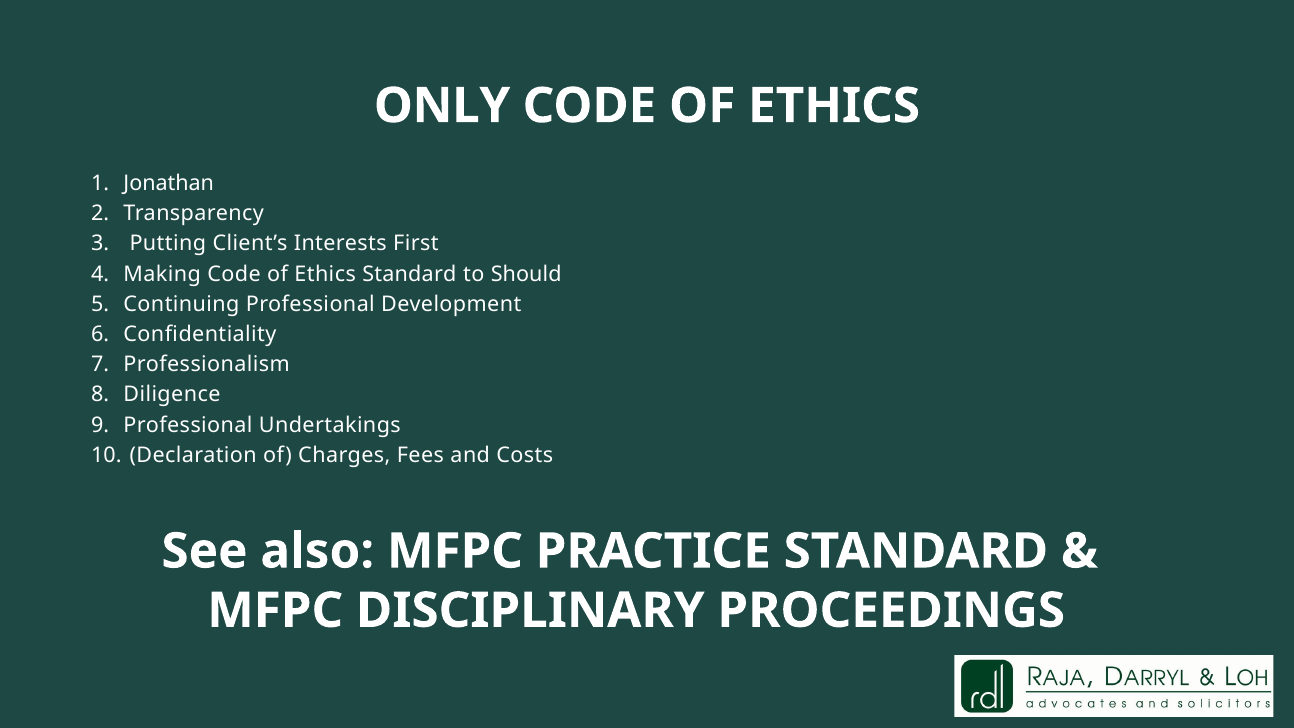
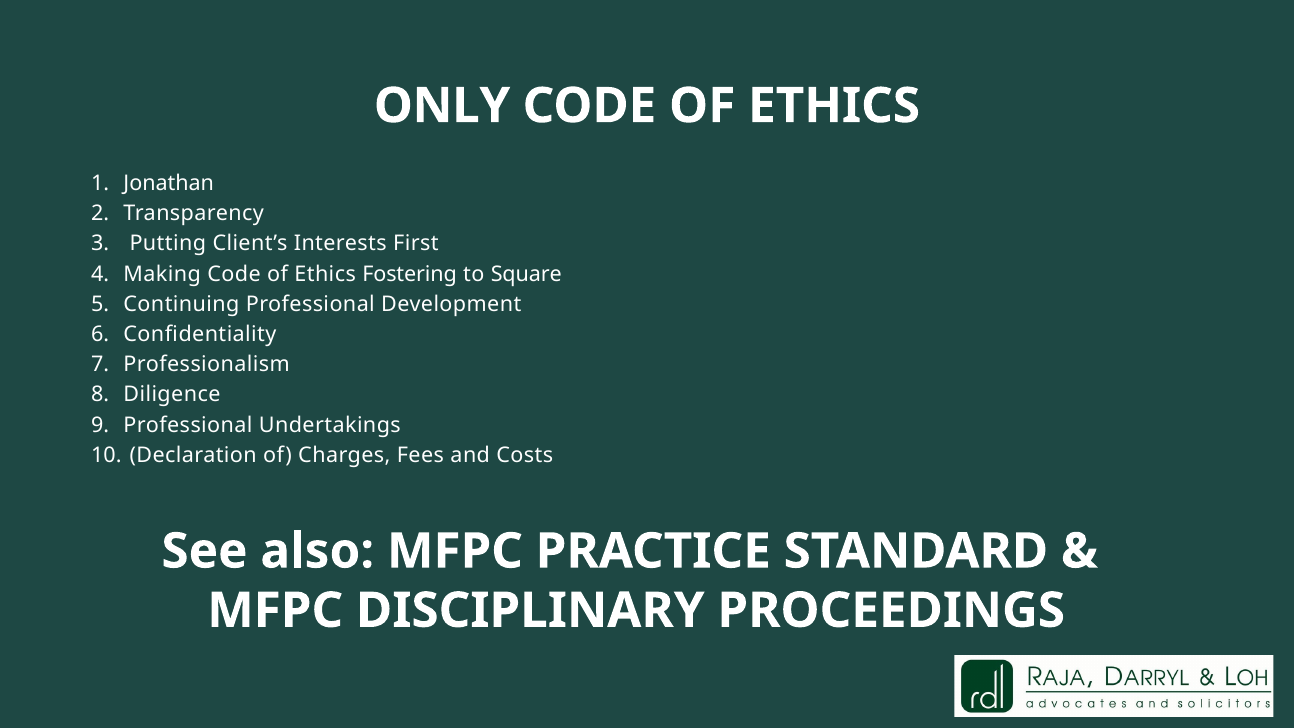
Ethics Standard: Standard -> Fostering (410, 274)
Should: Should -> Square (526, 274)
